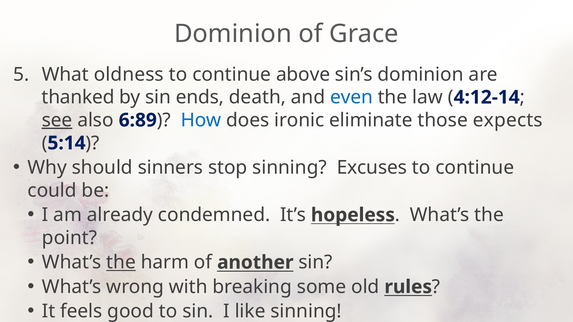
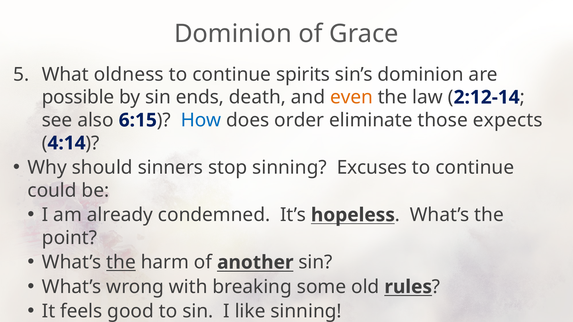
above: above -> spirits (303, 74)
thanked: thanked -> possible (78, 97)
even colour: blue -> orange (352, 97)
4:12-14: 4:12-14 -> 2:12-14 (487, 97)
see underline: present -> none (57, 120)
6:89: 6:89 -> 6:15 (138, 120)
ironic: ironic -> order (299, 120)
5:14: 5:14 -> 4:14 (67, 143)
